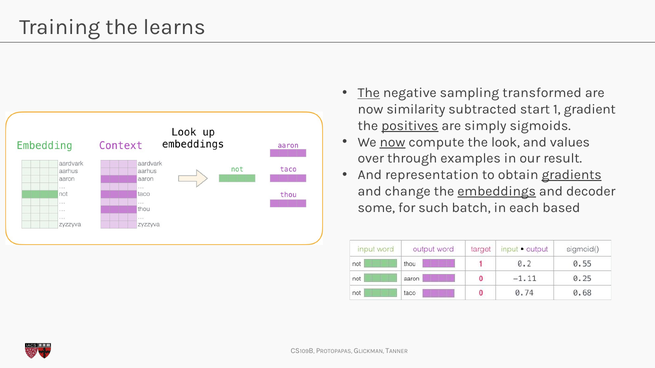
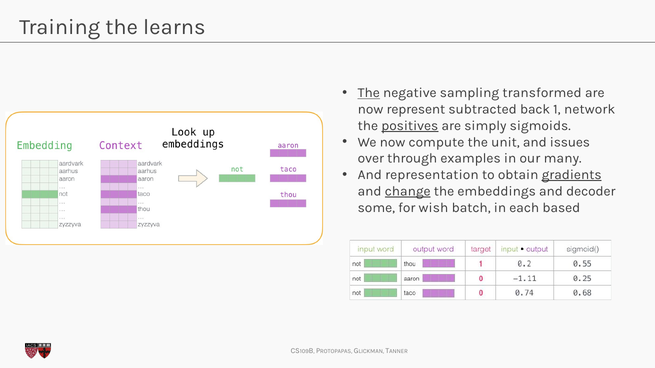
similarity: similarity -> represent (416, 109)
start: start -> back (535, 109)
gradient: gradient -> network (590, 109)
now underline: present -> none (393, 142)
look: look -> unit (505, 142)
values: values -> issues (570, 142)
result: result -> many (563, 159)
change underline: none -> present (408, 191)
embeddings underline: present -> none (497, 191)
such: such -> wish (433, 208)
